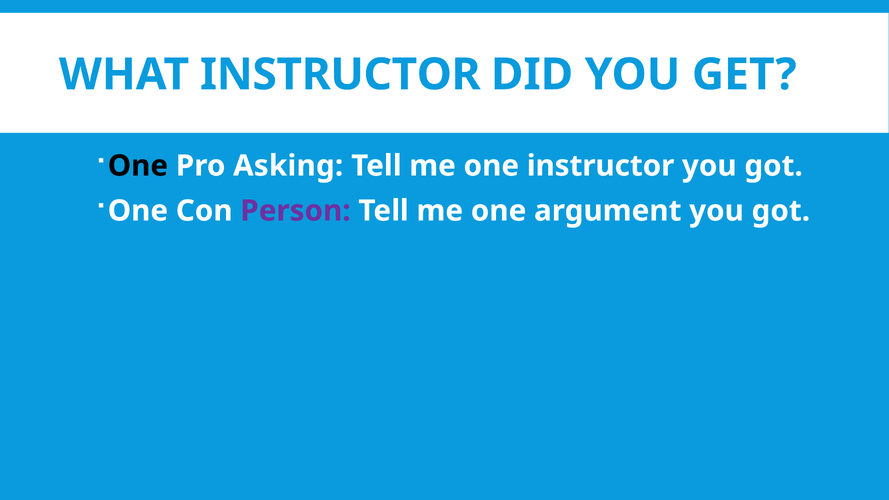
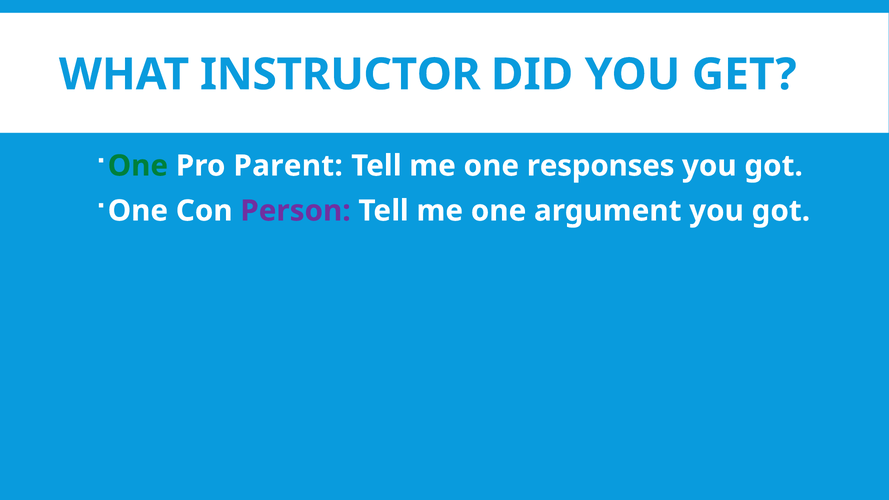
One colour: black -> green (138, 166)
Asking: Asking -> Parent (288, 166)
one instructor: instructor -> responses (601, 166)
